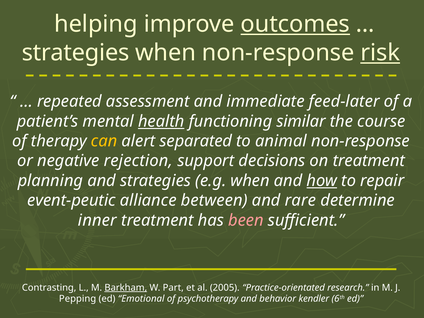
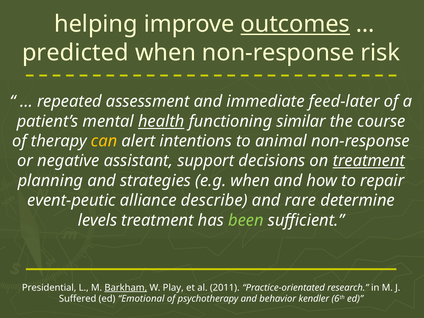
strategies: strategies -> predicted (75, 53)
risk underline: present -> none (380, 53)
separated: separated -> intentions (196, 141)
rejection: rejection -> assistant (138, 161)
treatment underline: none -> present (369, 161)
how underline: present -> none (322, 181)
between: between -> describe (214, 200)
inner: inner -> levels (98, 220)
been colour: pink -> light green (246, 220)
Contrasting: Contrasting -> Presidential (49, 288)
Part: Part -> Play (173, 288)
2005: 2005 -> 2011 (225, 288)
Pepping: Pepping -> Suffered (78, 299)
